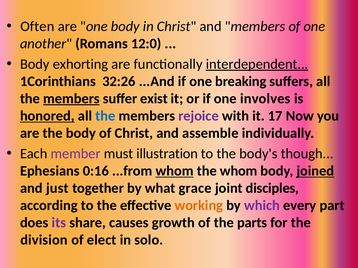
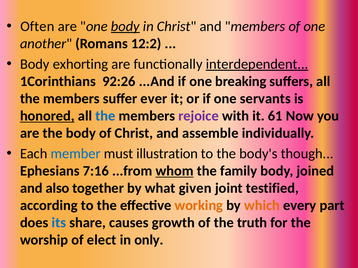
body underline: none -> present (125, 26)
12:0: 12:0 -> 12:2 (146, 44)
32:26: 32:26 -> 92:26 (119, 81)
members underline: present -> none (71, 99)
exist: exist -> ever (154, 99)
involves: involves -> servants (265, 99)
17: 17 -> 61 (275, 116)
member colour: purple -> blue (76, 154)
0:16: 0:16 -> 7:16 (96, 171)
the whom: whom -> family (239, 171)
joined underline: present -> none (315, 171)
just: just -> also (58, 189)
grace: grace -> given (195, 189)
disciples: disciples -> testified (272, 189)
which colour: purple -> orange (262, 206)
its colour: purple -> blue (59, 223)
parts: parts -> truth (252, 223)
division: division -> worship (44, 240)
solo: solo -> only (149, 240)
